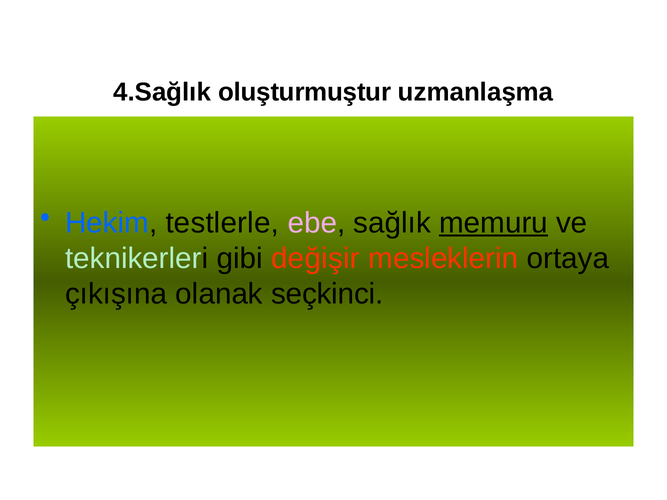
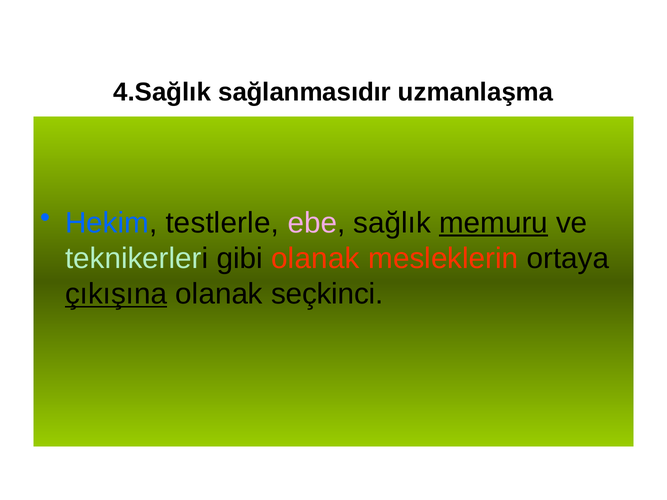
oluşturmuştur: oluşturmuştur -> sağlanmasıdır (305, 92)
gibi değişir: değişir -> olanak (315, 259)
çıkışına underline: none -> present (116, 294)
